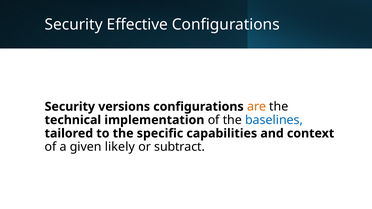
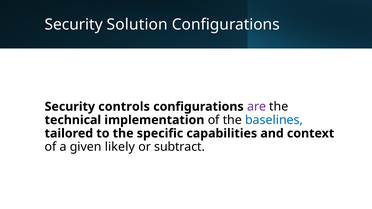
Effective: Effective -> Solution (137, 25)
versions: versions -> controls (124, 107)
are colour: orange -> purple (257, 107)
